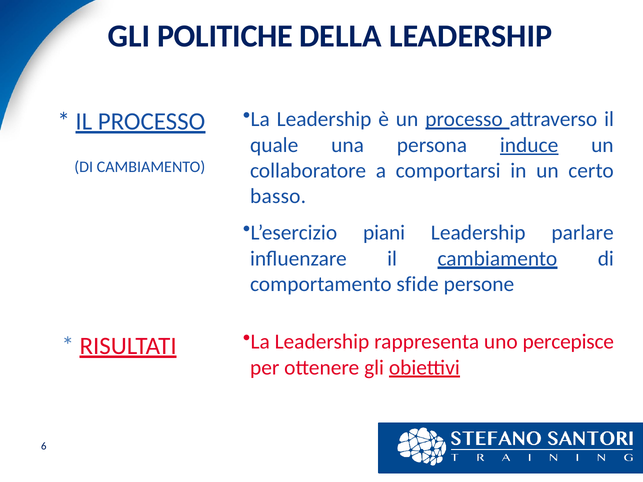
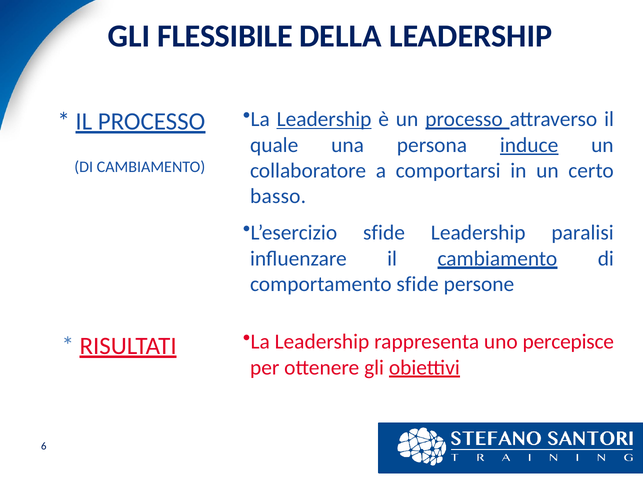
POLITICHE: POLITICHE -> FLESSIBILE (225, 36)
Leadership underline: none -> present (324, 119)
L’esercizio piani: piani -> sfide (384, 233)
parlare: parlare -> paralisi (583, 233)
